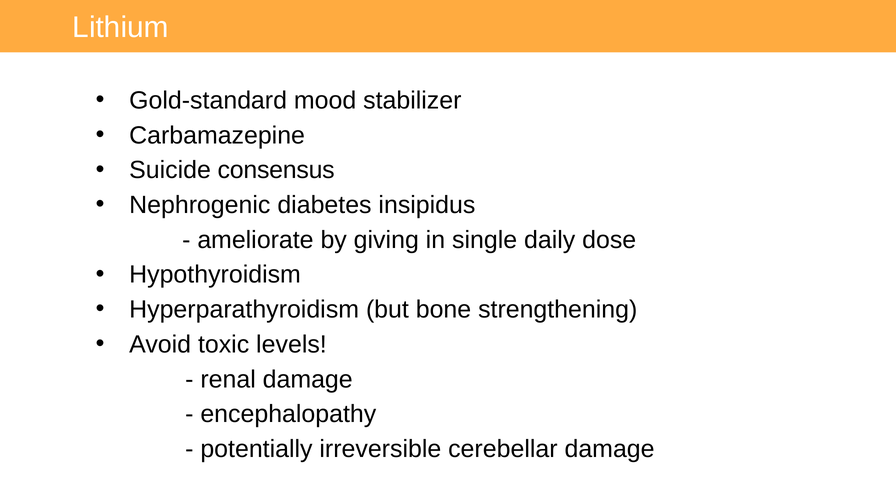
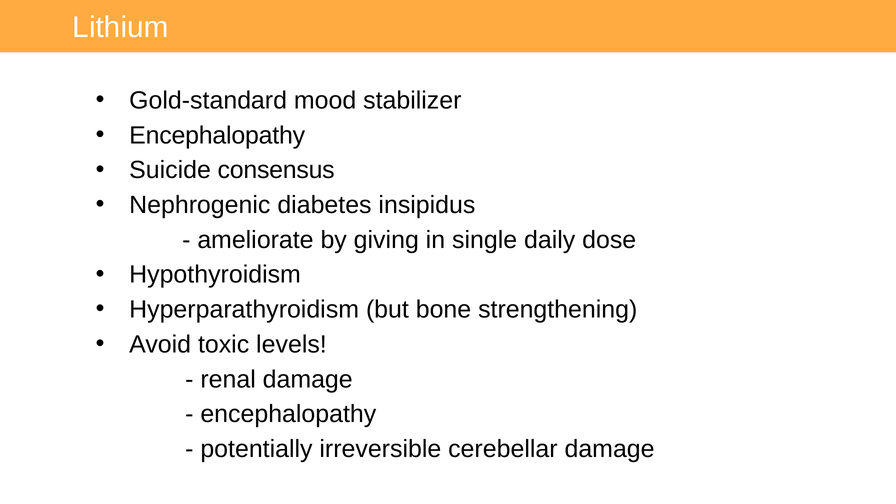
Carbamazepine: Carbamazepine -> Encephalopathy (217, 135)
